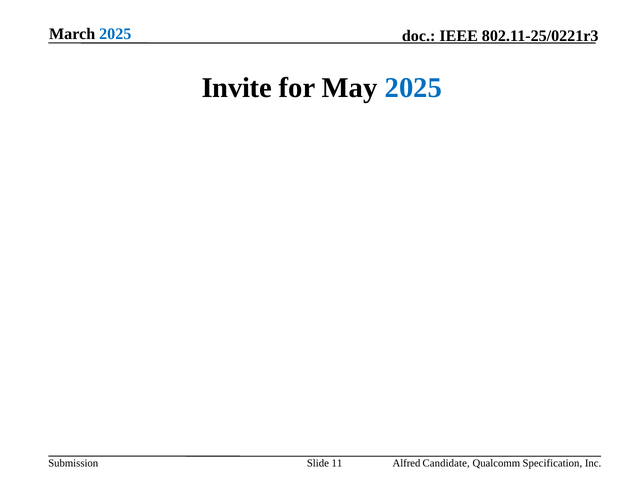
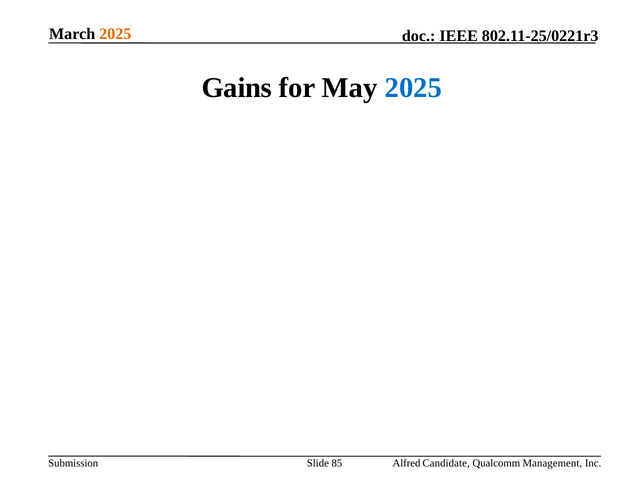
2025 colour: blue -> orange (115, 34)
Invite: Invite -> Gains (237, 88)
11: 11 -> 85 (337, 463)
Specification: Specification -> Management (552, 463)
